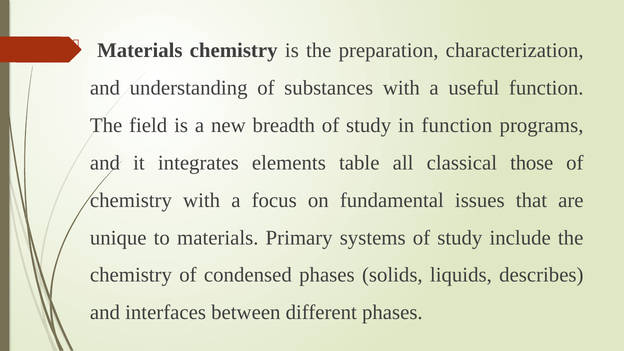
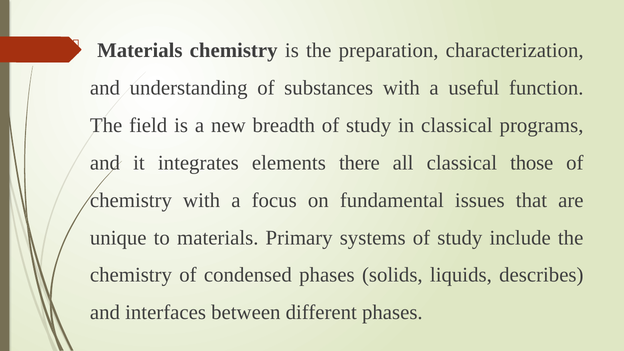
in function: function -> classical (457, 125)
table: table -> there (359, 163)
